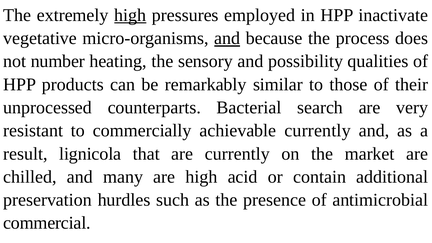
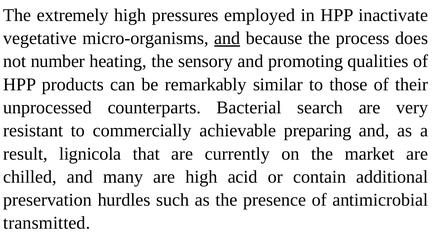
high underline: present -> none (130, 15)
possibility: possibility -> promoting (306, 61)
achievable currently: currently -> preparing (318, 131)
commercial: commercial -> transmitted (47, 223)
